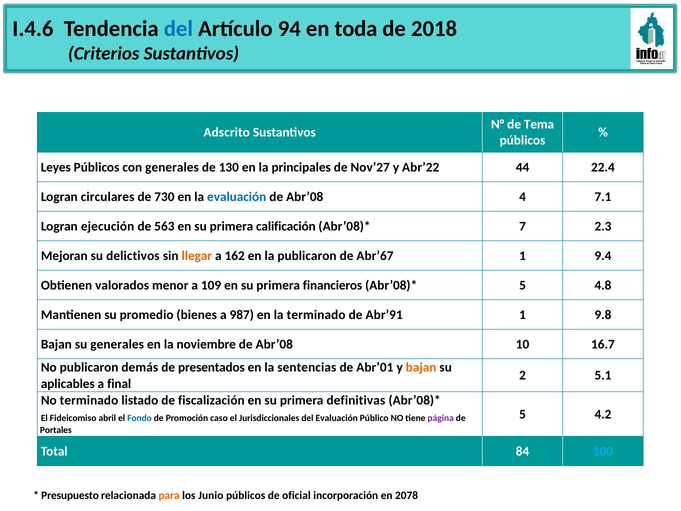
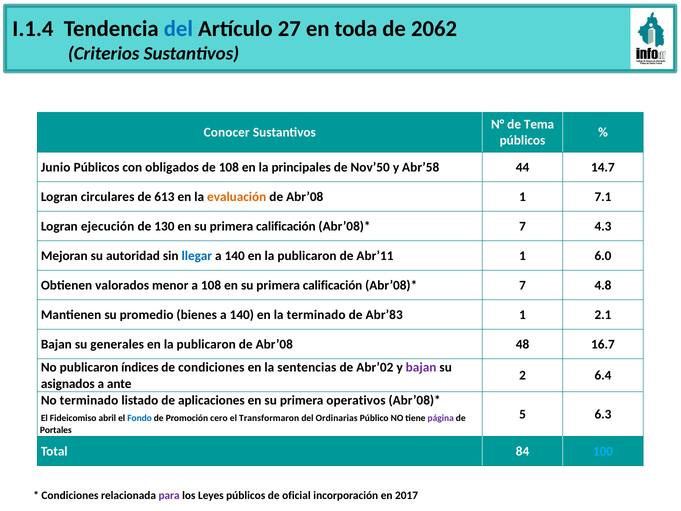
I.4.6: I.4.6 -> I.1.4 (33, 29)
94: 94 -> 27 (289, 29)
2018: 2018 -> 2062 (434, 29)
Adscrito: Adscrito -> Conocer (227, 132)
Leyes: Leyes -> Junio (56, 167)
con generales: generales -> obligados (172, 167)
de 130: 130 -> 108 (229, 167)
Nov’27: Nov’27 -> Nov’50 (370, 167)
Abr’22: Abr’22 -> Abr’58 (421, 167)
22.4: 22.4 -> 14.7 (603, 167)
730: 730 -> 613 (164, 197)
evaluación colour: blue -> orange (237, 197)
Abr’08 4: 4 -> 1 (523, 197)
563: 563 -> 130 (164, 226)
2.3: 2.3 -> 4.3 (603, 226)
delictivos: delictivos -> autoridad (133, 256)
llegar colour: orange -> blue (197, 256)
162: 162 -> 140 (235, 256)
Abr’67: Abr’67 -> Abr’11 (375, 256)
9.4: 9.4 -> 6.0 (603, 256)
a 109: 109 -> 108 (211, 285)
financieros: financieros -> calificación (333, 285)
5: 5 -> 7 (523, 285)
987: 987 -> 140 (242, 315)
Abr’91: Abr’91 -> Abr’83 (384, 315)
9.8: 9.8 -> 2.1 (603, 315)
noviembre: noviembre -> publicaron (206, 344)
10: 10 -> 48 (523, 344)
demás: demás -> índices (140, 367)
de presentados: presentados -> condiciones (211, 367)
Abr’01: Abr’01 -> Abr’02 (375, 367)
bajan colour: orange -> purple (421, 367)
5.1: 5.1 -> 6.4 (603, 375)
aplicables: aplicables -> asignados (68, 383)
final: final -> ante (119, 383)
fiscalización: fiscalización -> aplicaciones (211, 400)
definitivas: definitivas -> operativos (356, 400)
4.2: 4.2 -> 6.3 (603, 414)
caso: caso -> cero (219, 418)
Jurisdiccionales: Jurisdiccionales -> Transformaron (269, 418)
del Evaluación: Evaluación -> Ordinarias (337, 418)
Presupuesto: Presupuesto -> Condiciones (70, 495)
para colour: orange -> purple (169, 495)
Junio: Junio -> Leyes (211, 495)
2078: 2078 -> 2017 (407, 495)
